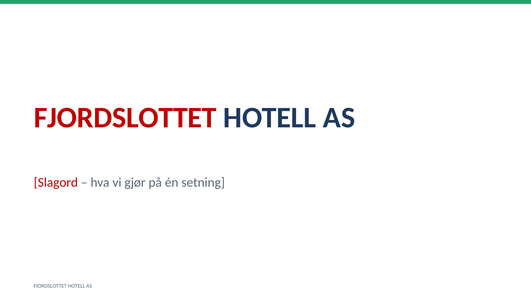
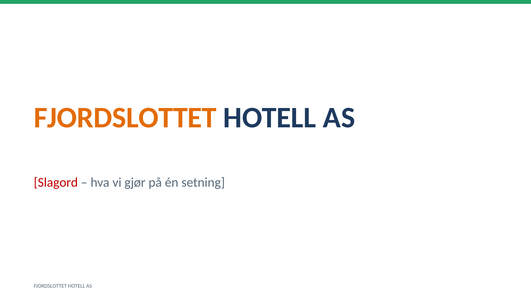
FJORDSLOTTET colour: red -> orange (125, 118)
